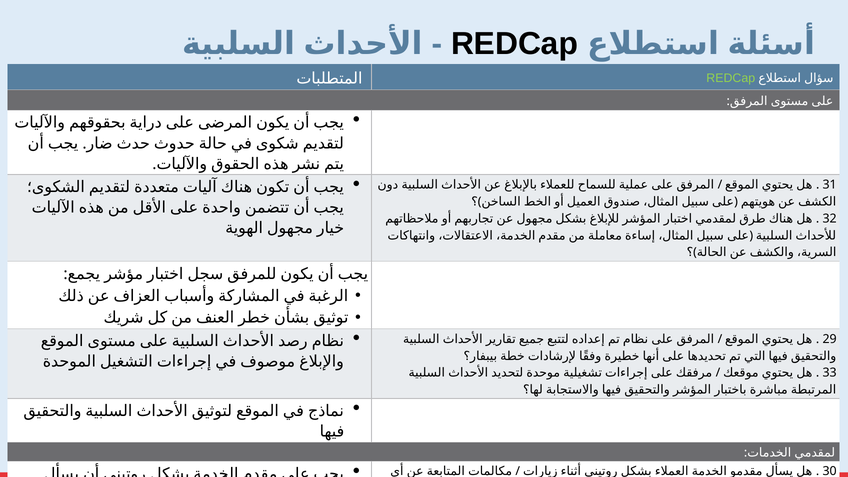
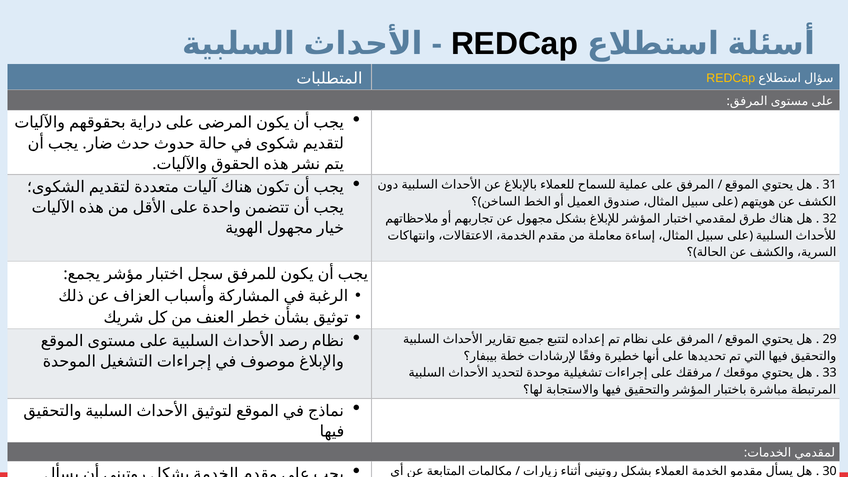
REDCap colour: light green -> yellow (731, 78)
